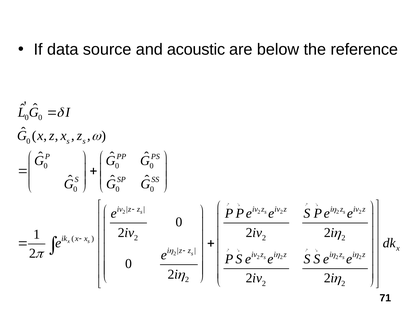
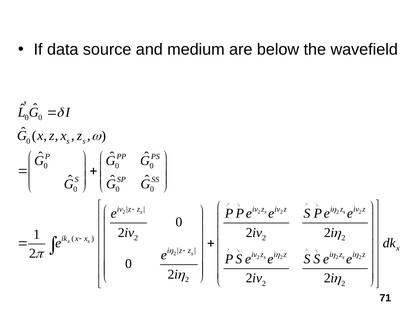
acoustic: acoustic -> medium (196, 50)
reference: reference -> wavefield (364, 50)
